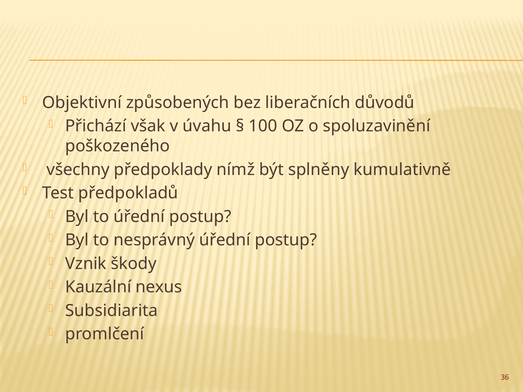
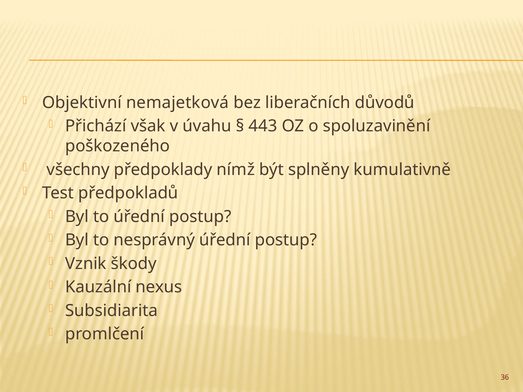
způsobených: způsobených -> nemajetková (178, 103)
100: 100 -> 443 (263, 126)
